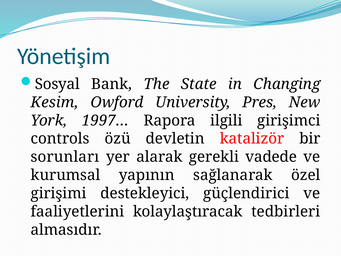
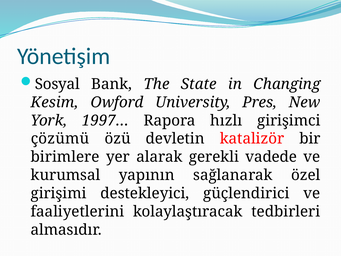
ilgili: ilgili -> hızlı (226, 120)
controls: controls -> çözümü (60, 139)
sorunları: sorunları -> birimlere (65, 157)
